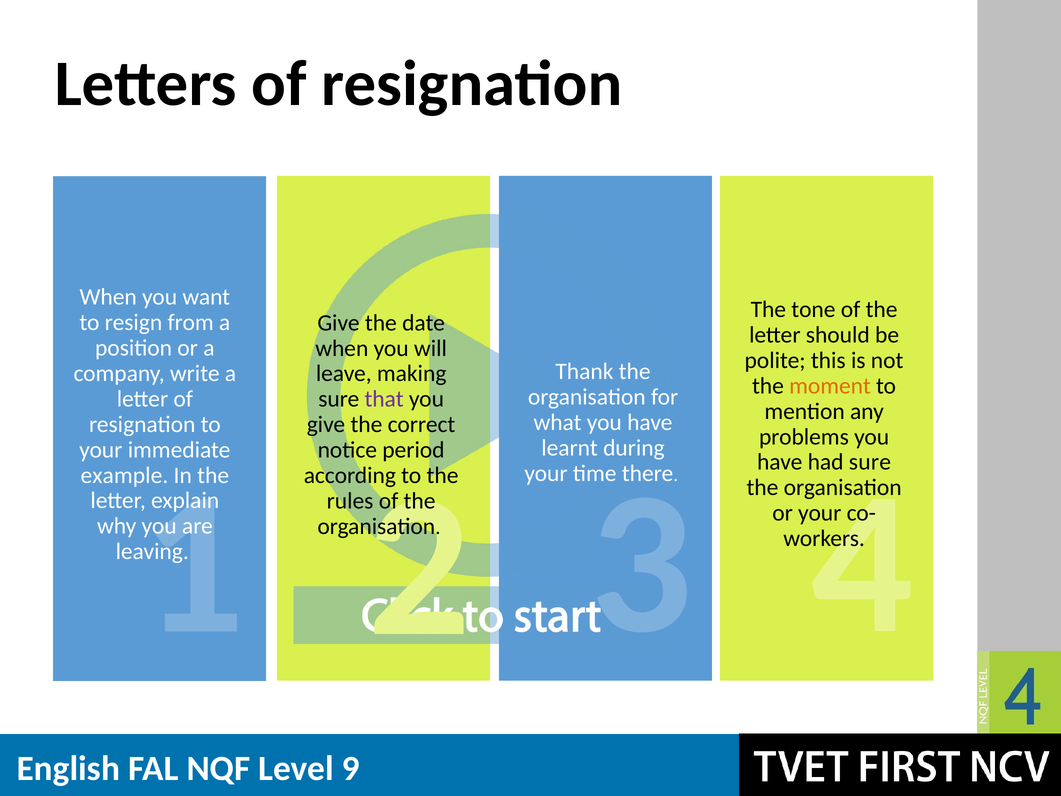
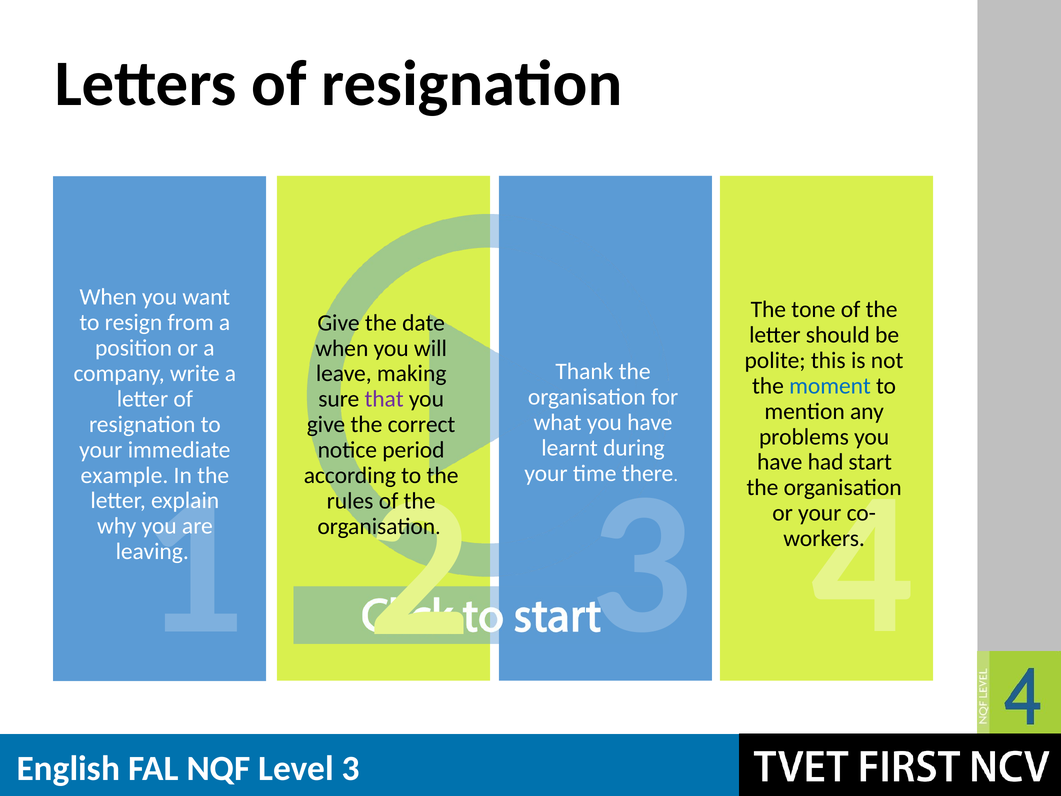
moment colour: orange -> blue (830, 386)
had sure: sure -> start (870, 462)
9: 9 -> 3 (351, 768)
